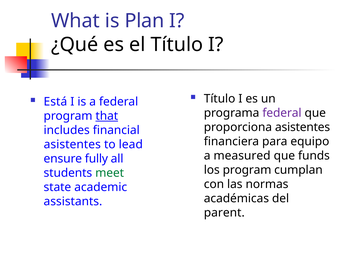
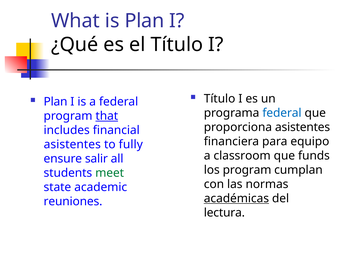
Está: Está -> Plan (56, 102)
federal colour: purple -> blue (282, 113)
lead: lead -> fully (131, 144)
measured: measured -> classroom (242, 156)
fully: fully -> salir (96, 159)
académicas underline: none -> present (236, 198)
assistants: assistants -> reuniones (73, 201)
parent: parent -> lectura (224, 213)
